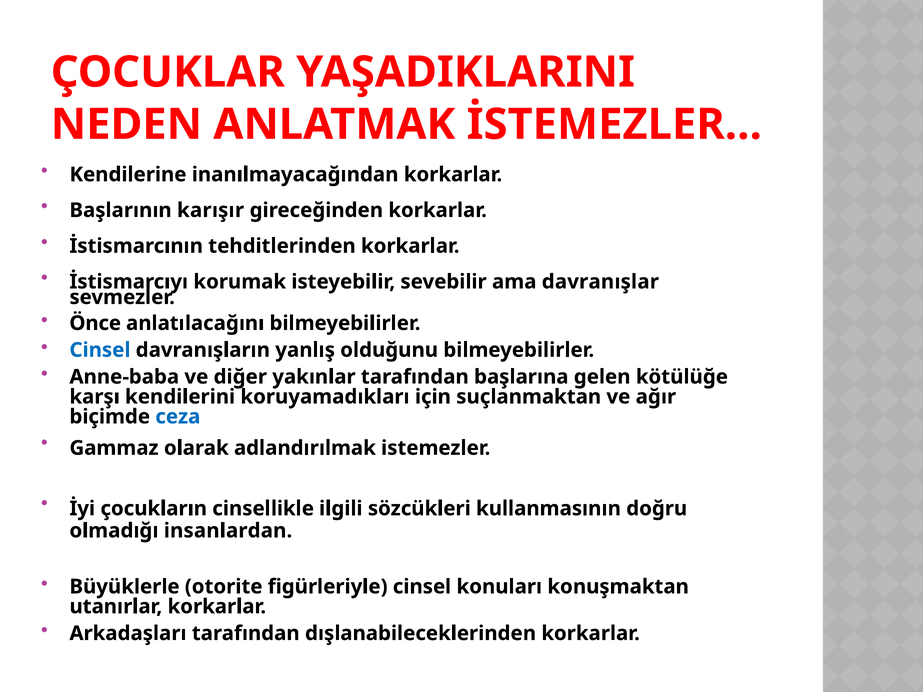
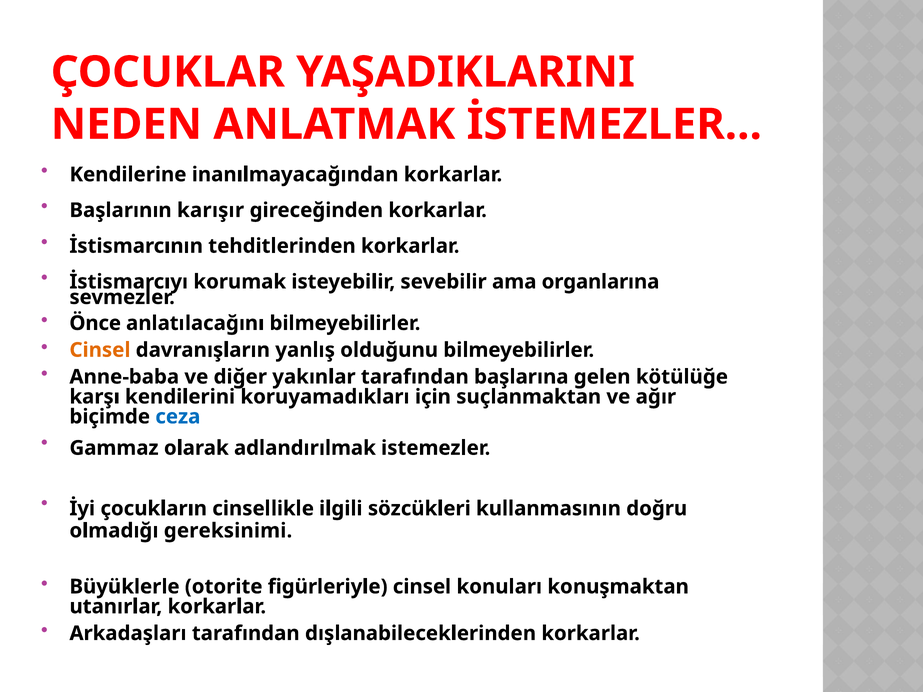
davranışlar: davranışlar -> organlarına (600, 282)
Cinsel colour: blue -> orange (100, 350)
insanlardan: insanlardan -> gereksinimi (228, 531)
